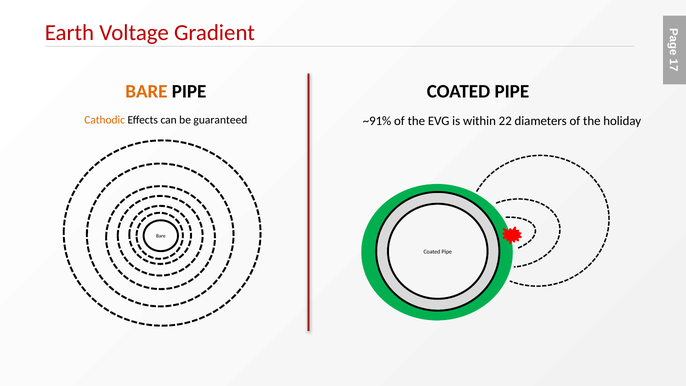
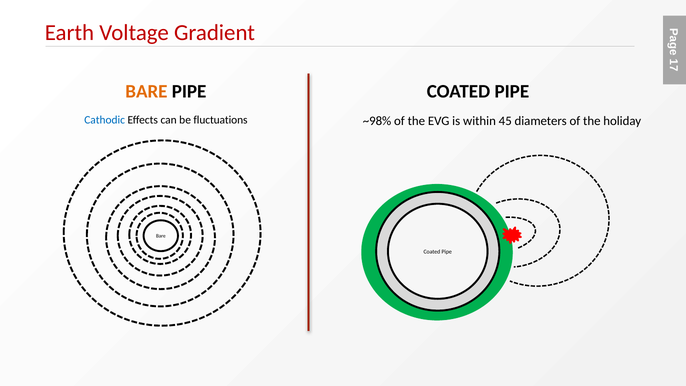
Cathodic colour: orange -> blue (105, 120)
guaranteed: guaranteed -> fluctuations (220, 120)
~91%: ~91% -> ~98% (377, 121)
22: 22 -> 45 (505, 121)
